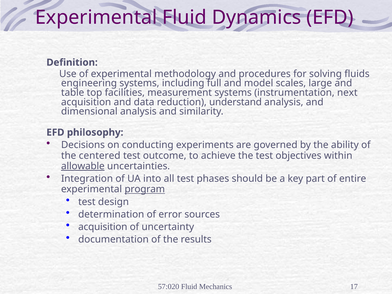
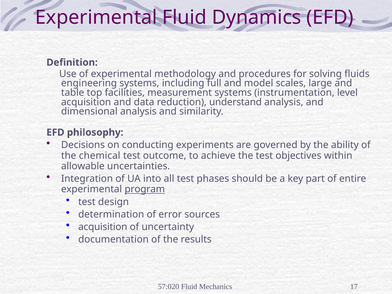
next: next -> level (347, 93)
centered: centered -> chemical (100, 156)
allowable underline: present -> none (83, 166)
